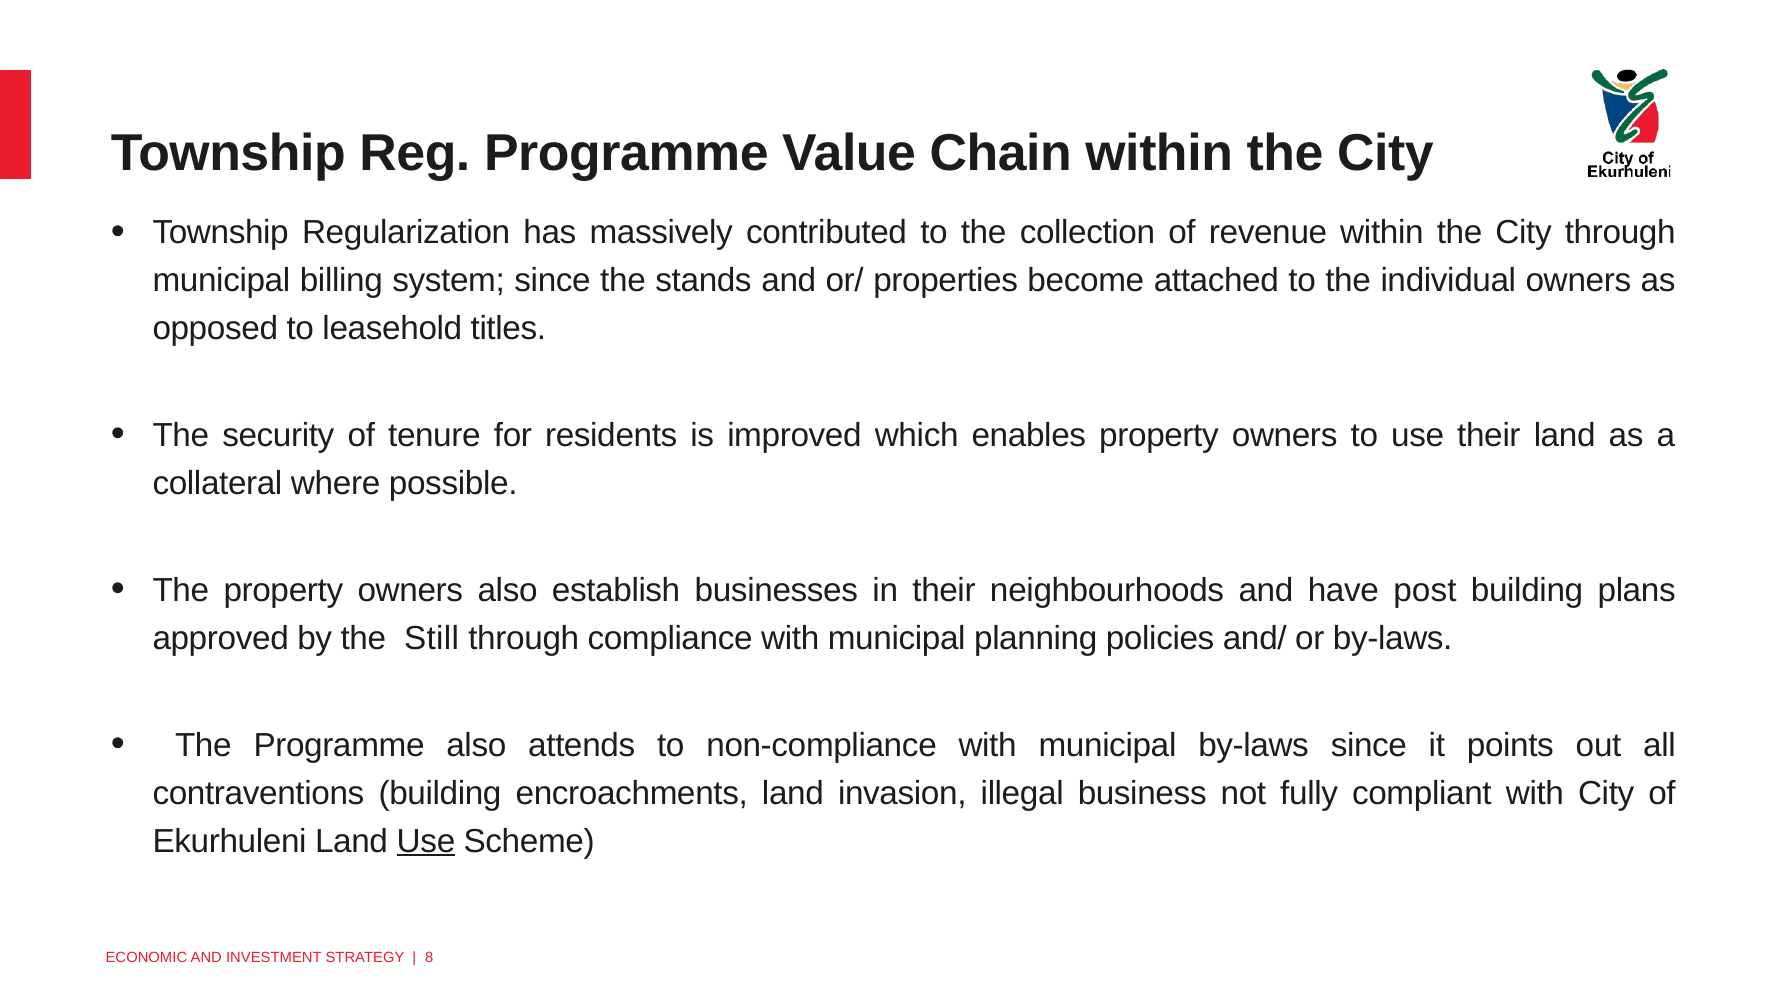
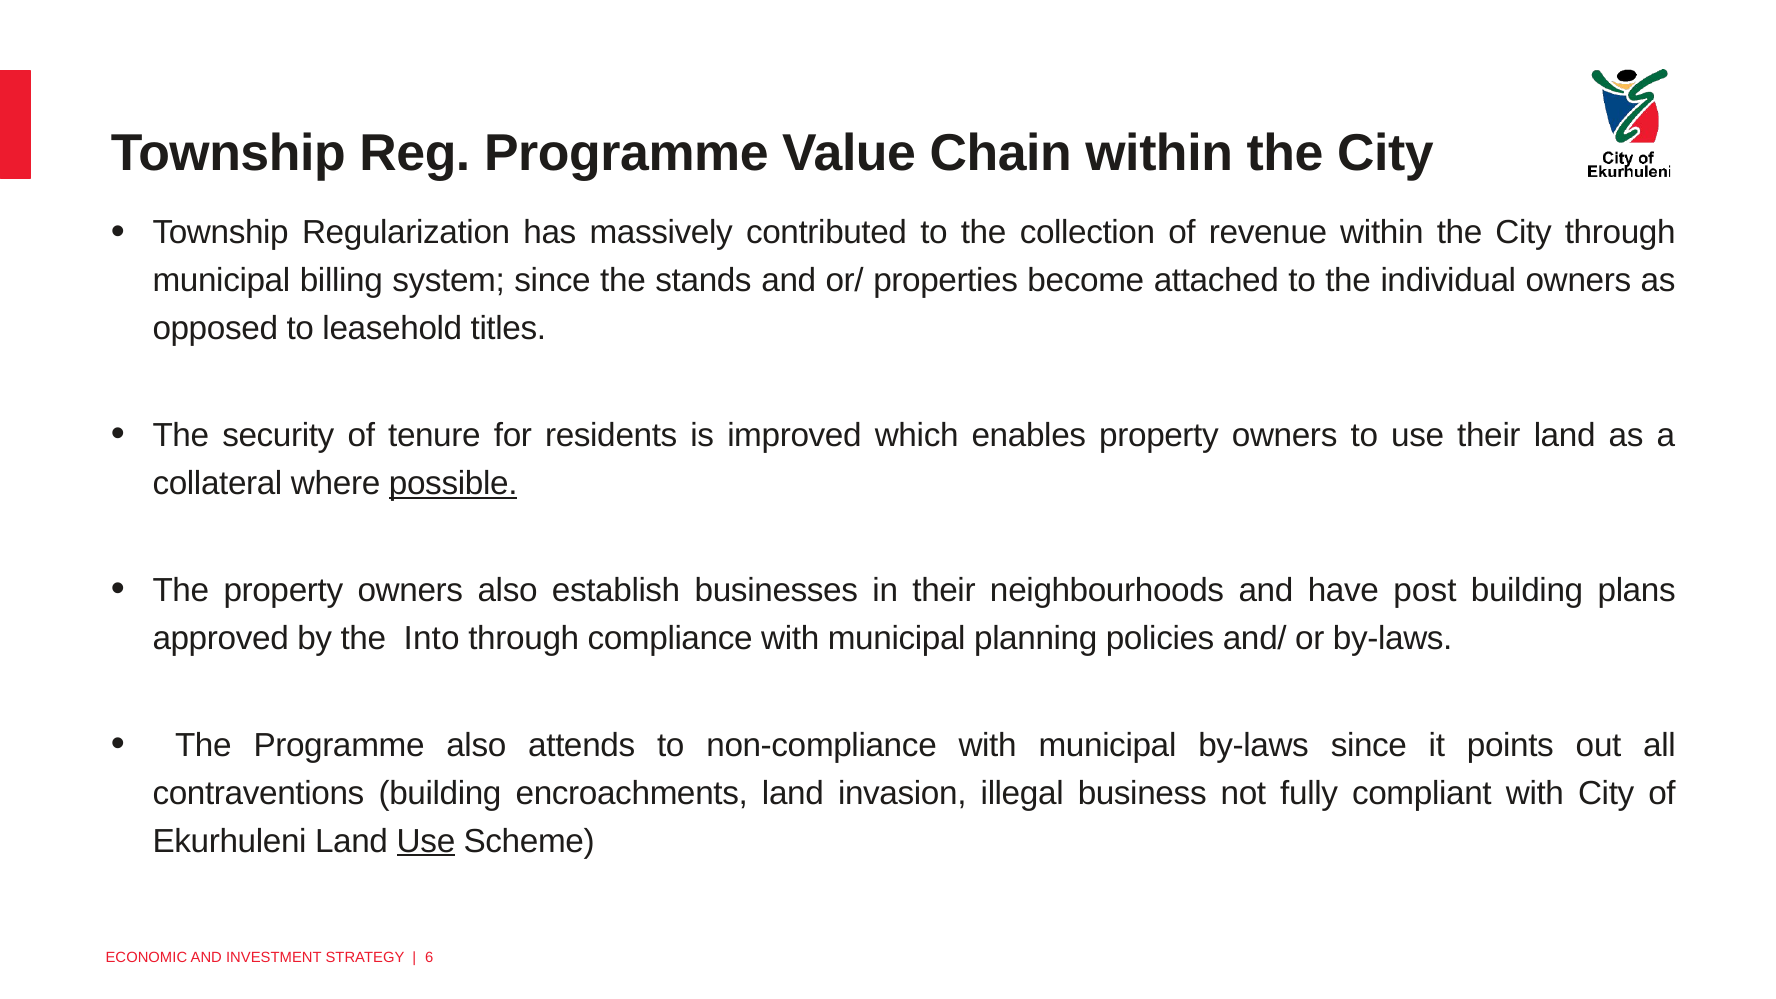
possible underline: none -> present (453, 483)
Still: Still -> Into (432, 638)
8: 8 -> 6 (429, 957)
